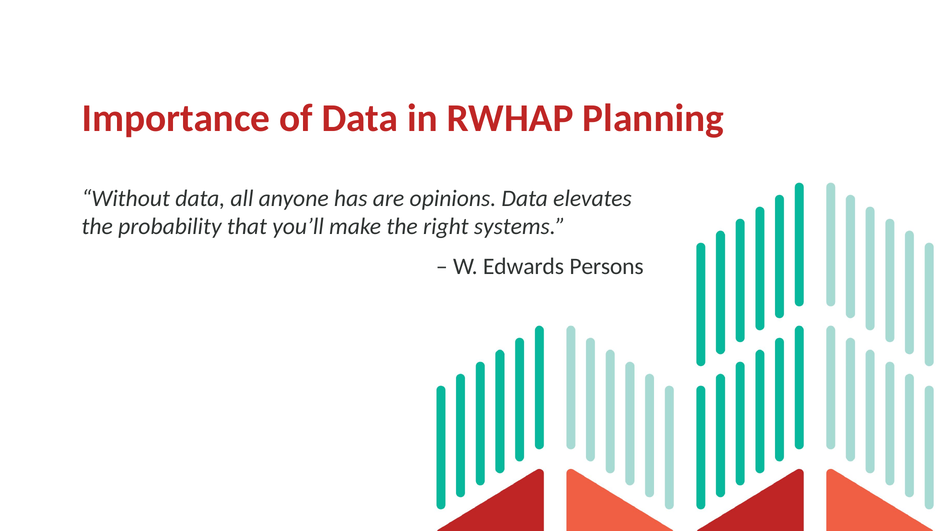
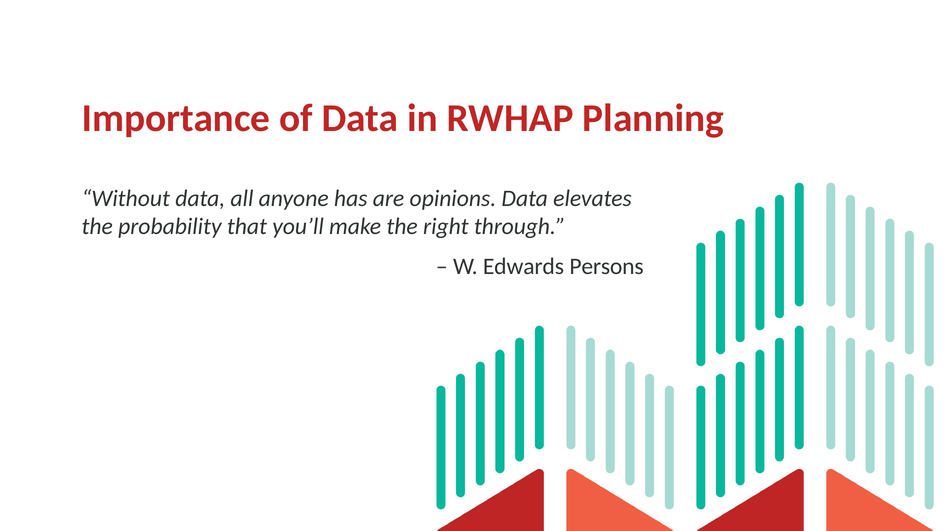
systems: systems -> through (520, 227)
